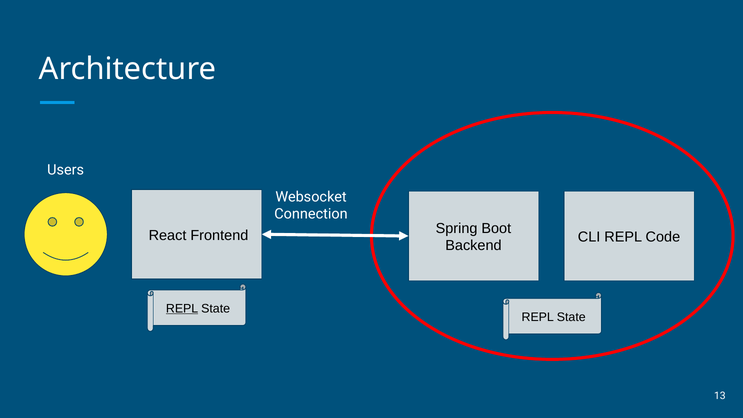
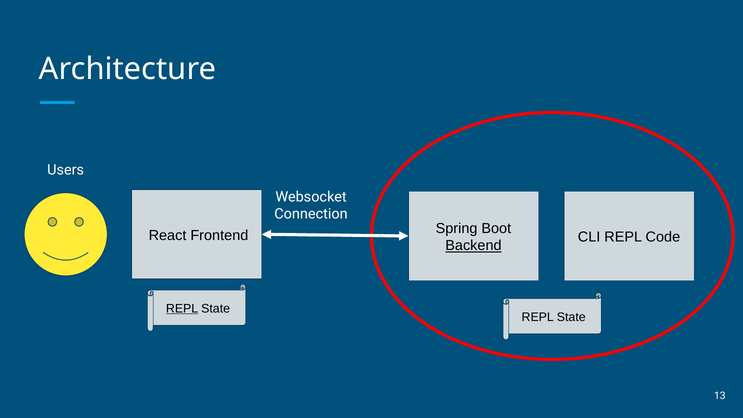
Backend underline: none -> present (473, 246)
